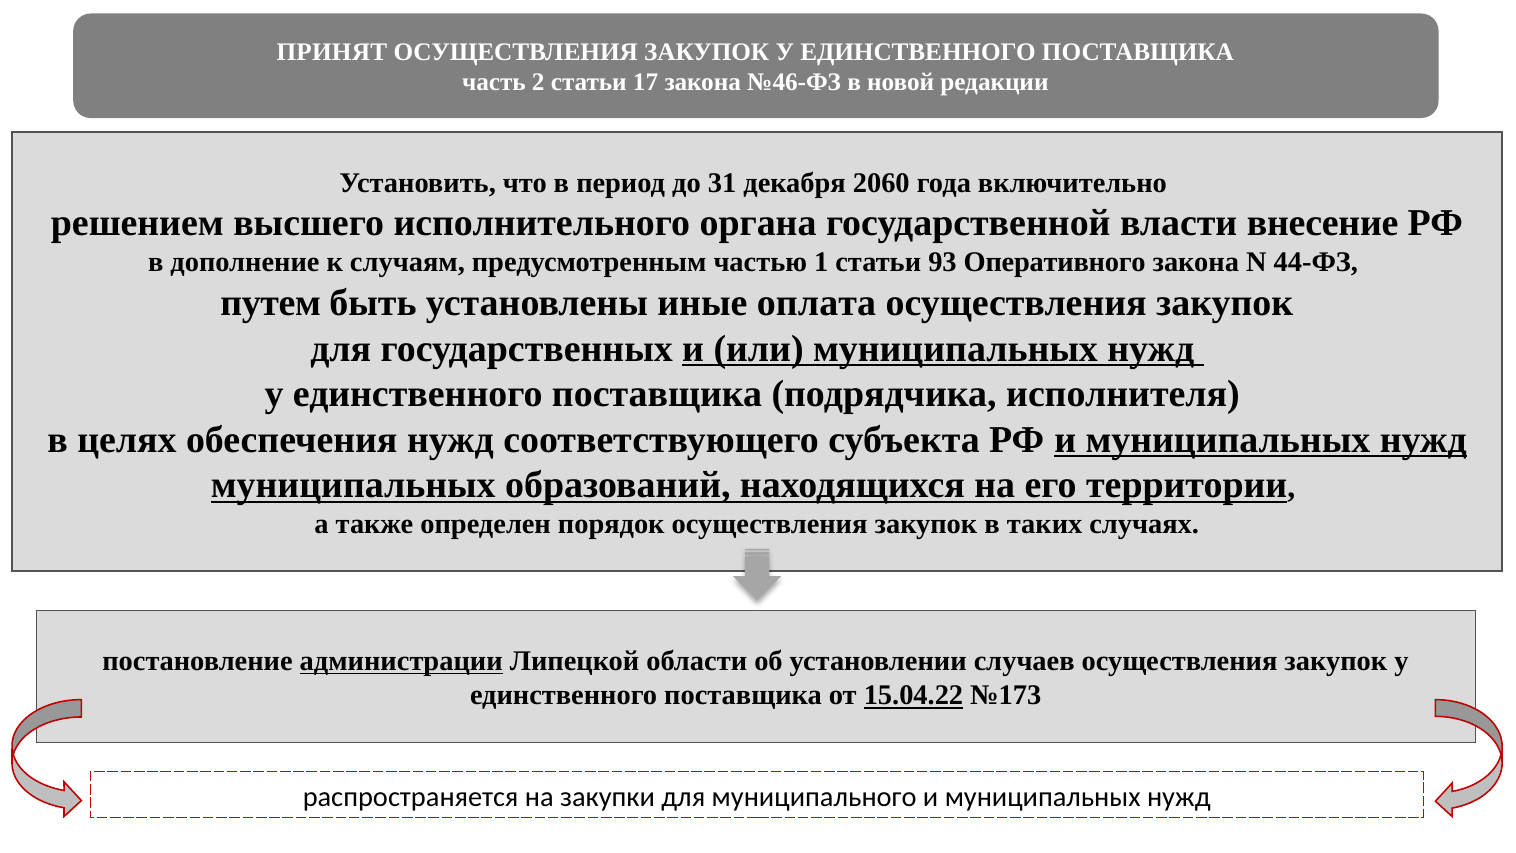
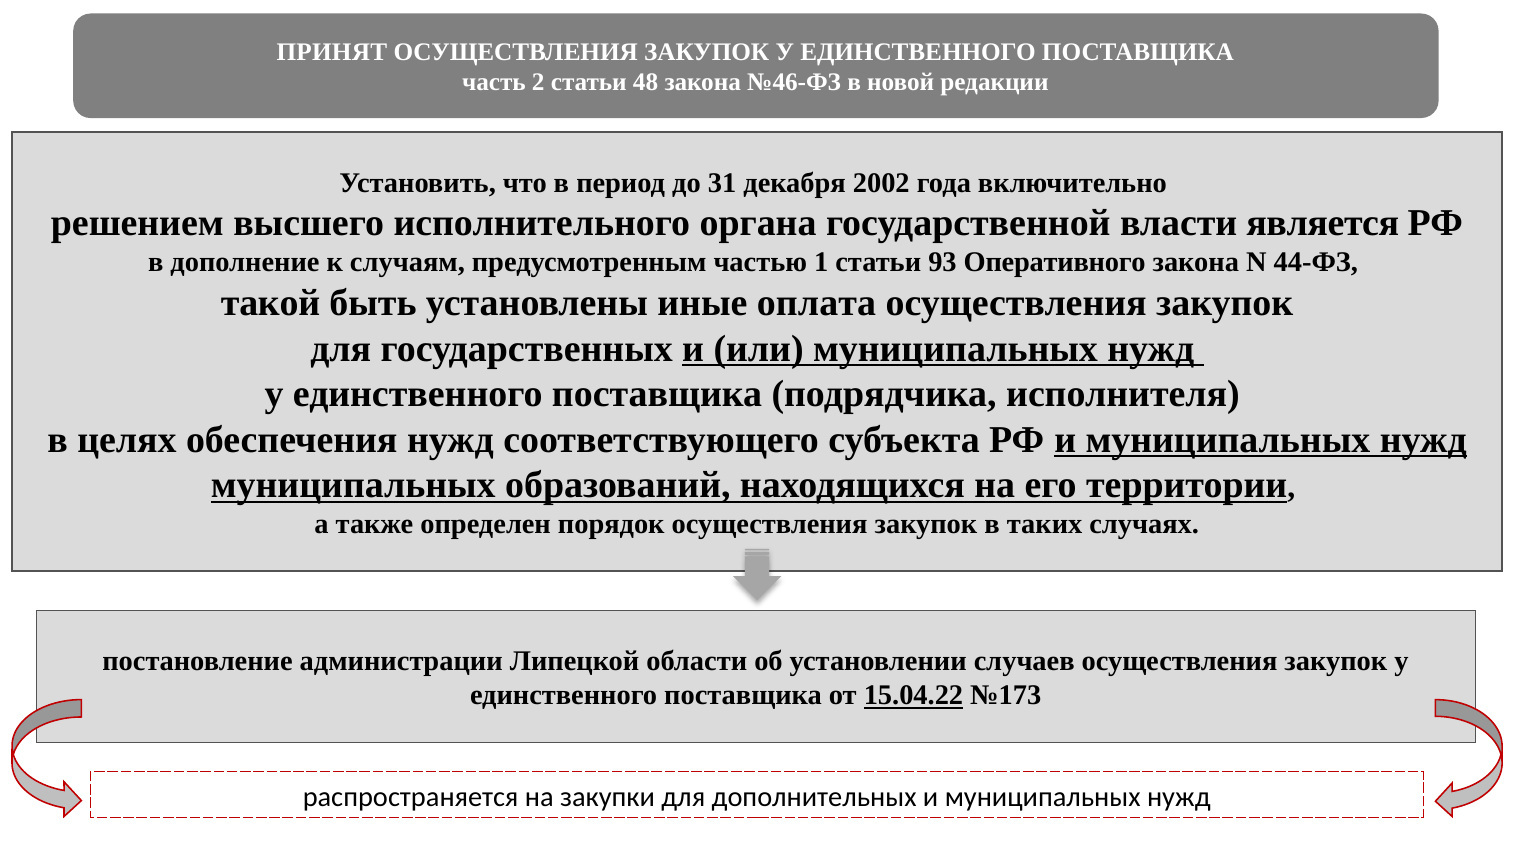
17: 17 -> 48 (646, 83)
2060: 2060 -> 2002 (881, 183)
внесение: внесение -> является (1323, 223)
путем: путем -> такой (271, 303)
администрации underline: present -> none (401, 661)
муниципального: муниципального -> дополнительных (814, 796)
